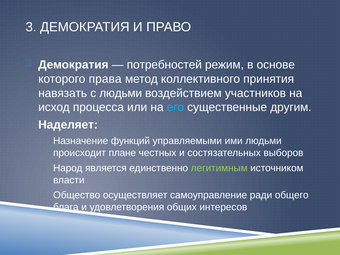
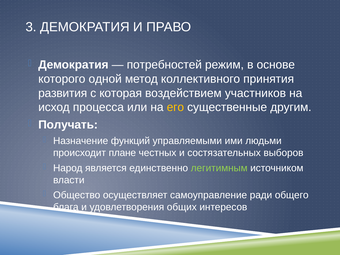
права: права -> одной (105, 79)
навязать: навязать -> развития (63, 93)
с людьми: людьми -> которая (121, 93)
его colour: light blue -> yellow (175, 107)
Наделяет: Наделяет -> Получать (68, 125)
